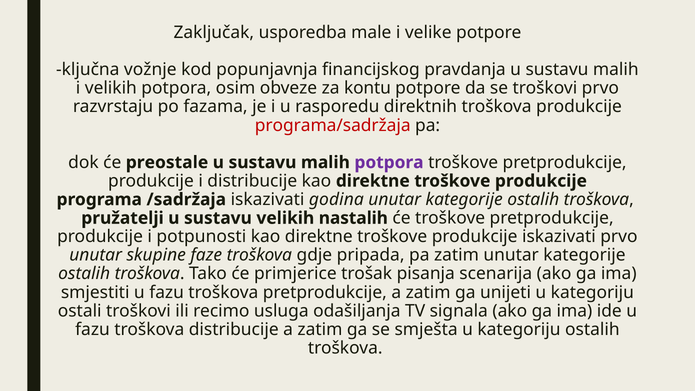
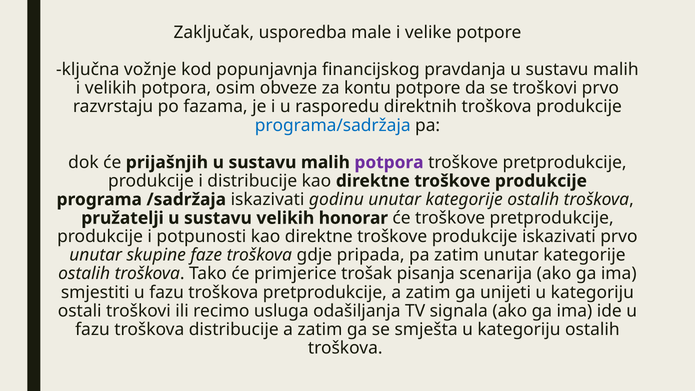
programa/sadržaja colour: red -> blue (333, 125)
preostale: preostale -> prijašnjih (167, 162)
godina: godina -> godinu (336, 199)
nastalih: nastalih -> honorar (353, 218)
